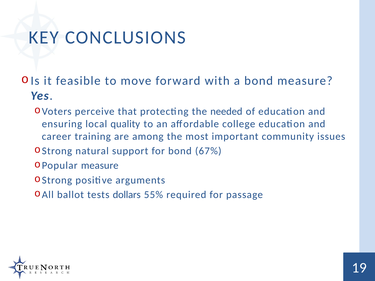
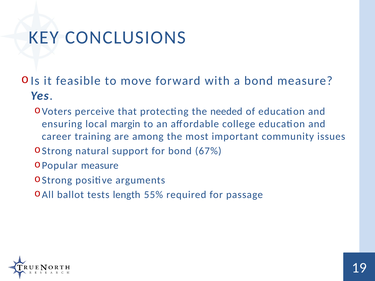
quality: quality -> margin (125, 124)
dollars: dollars -> length (127, 195)
